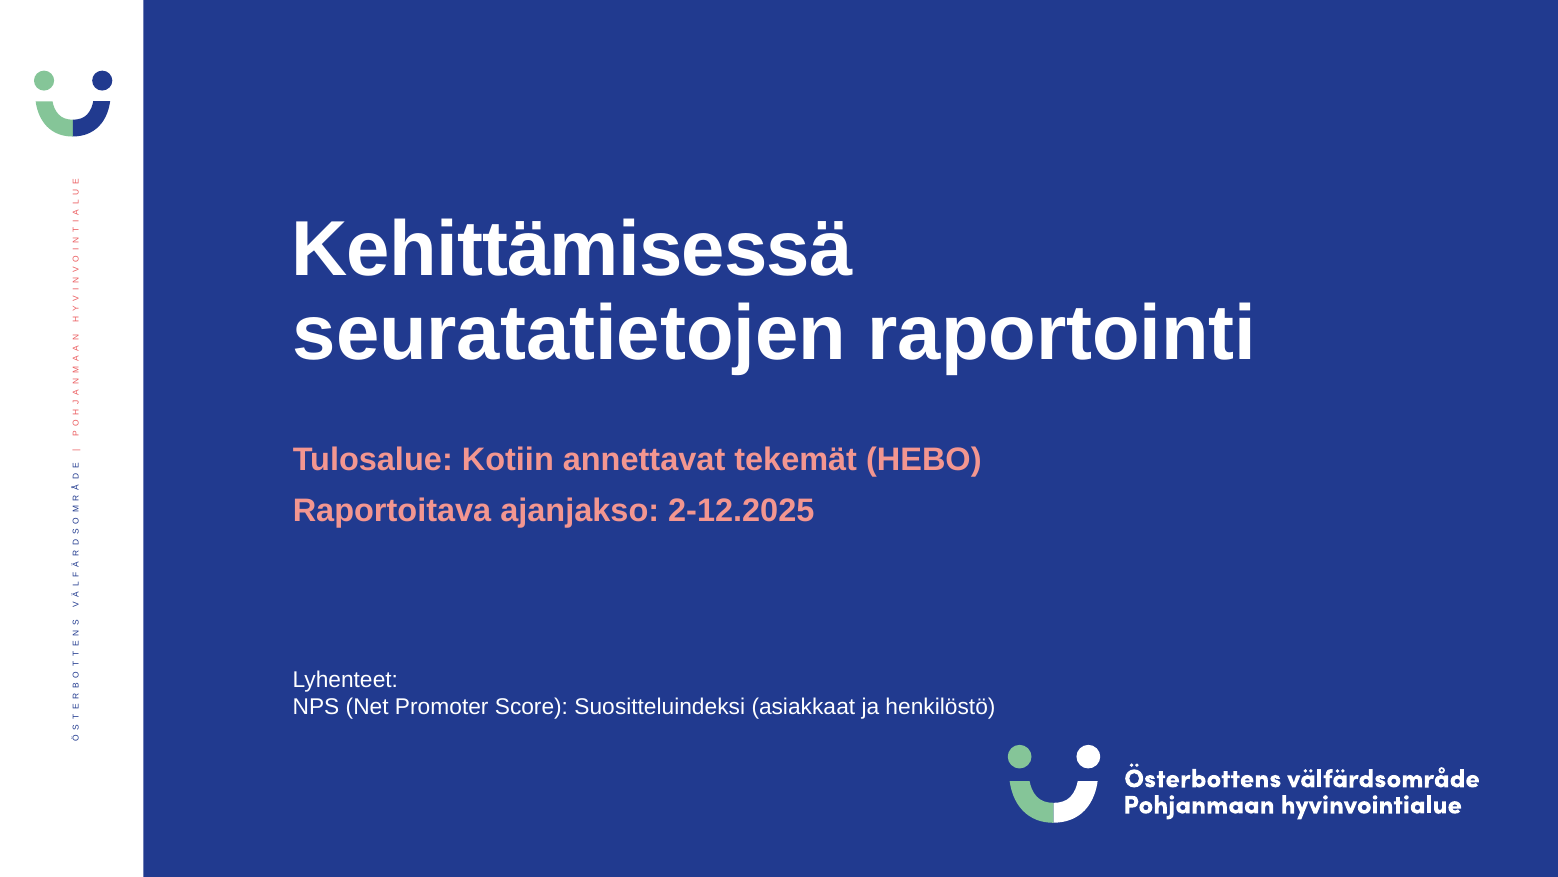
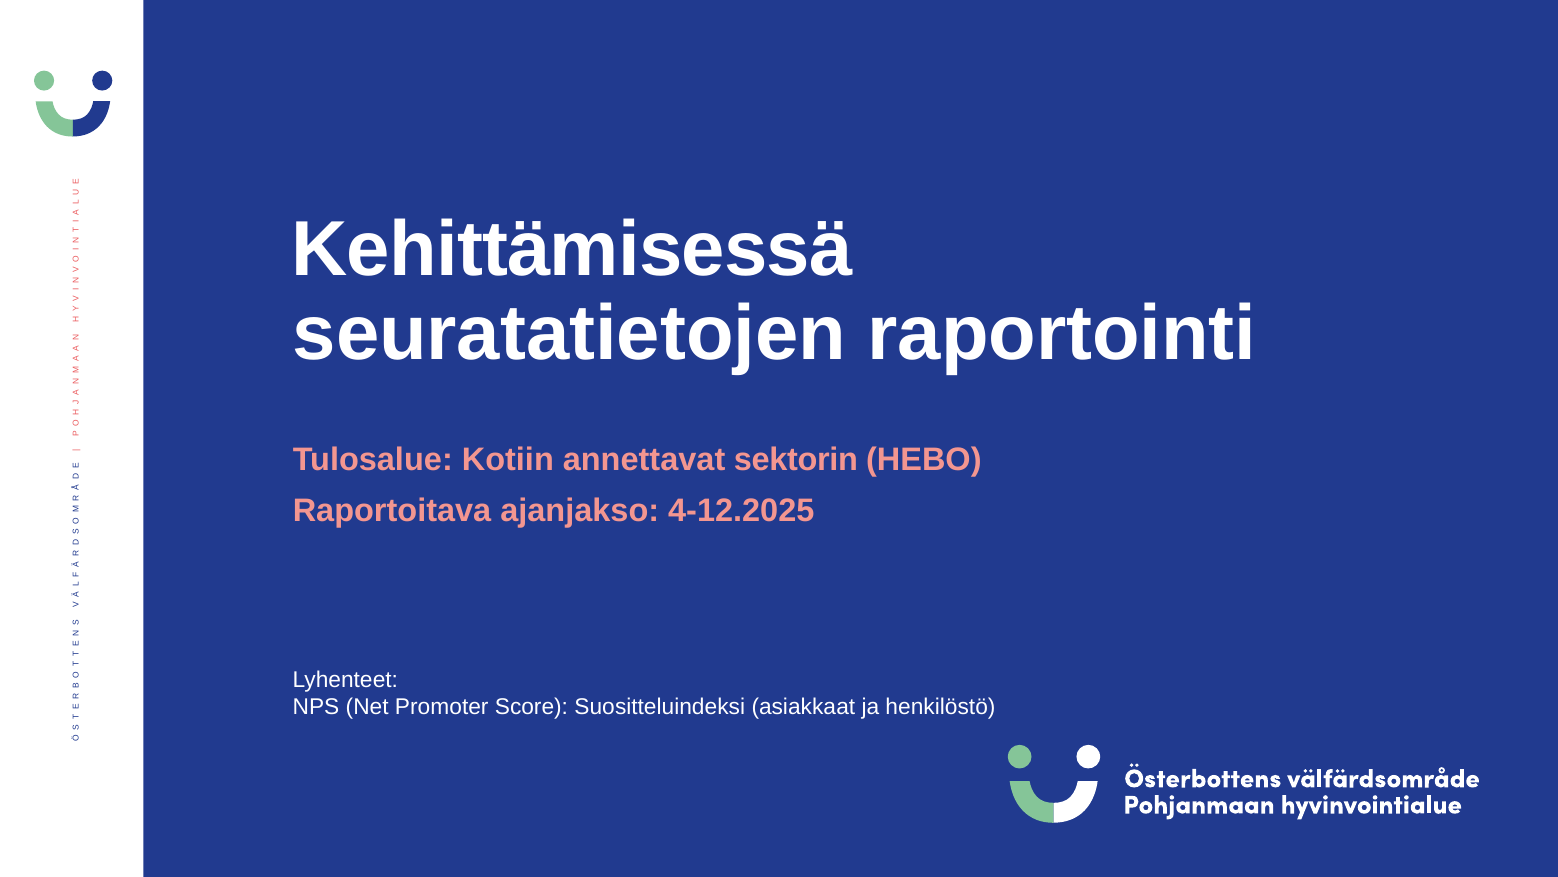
tekemät: tekemät -> sektorin (796, 459)
2-12.2025: 2-12.2025 -> 4-12.2025 (741, 511)
